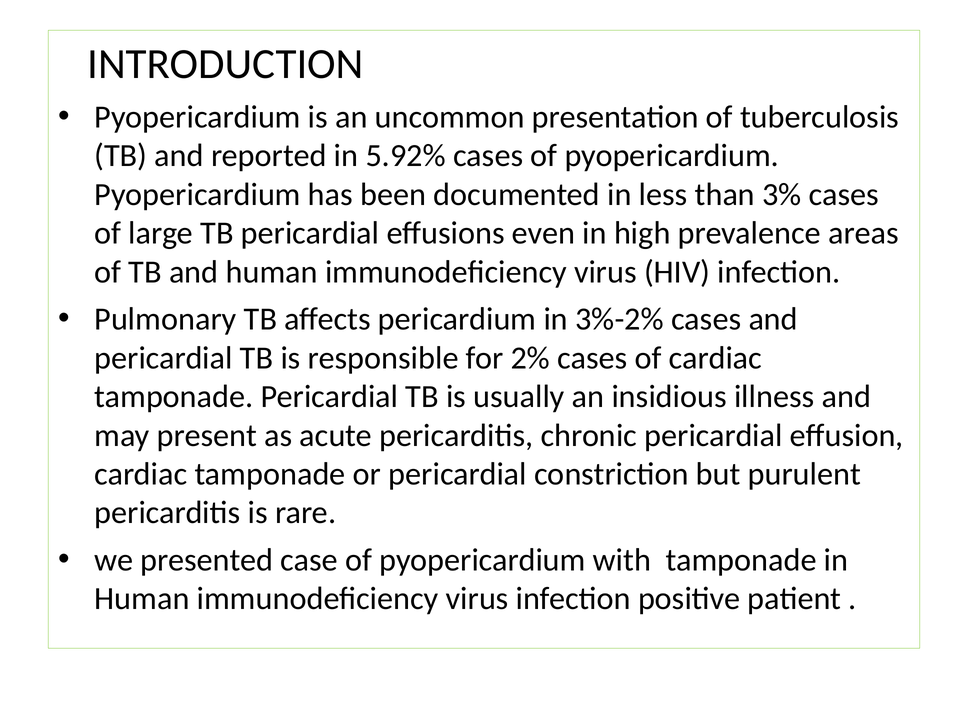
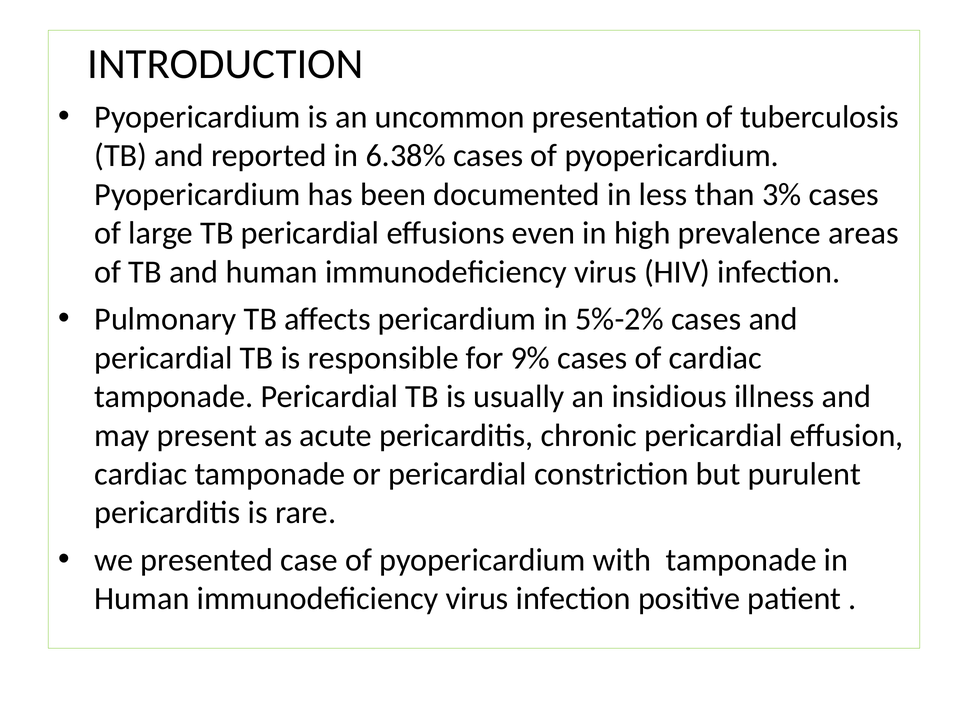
5.92%: 5.92% -> 6.38% (406, 156)
3%-2%: 3%-2% -> 5%-2% (619, 319)
2%: 2% -> 9% (530, 358)
